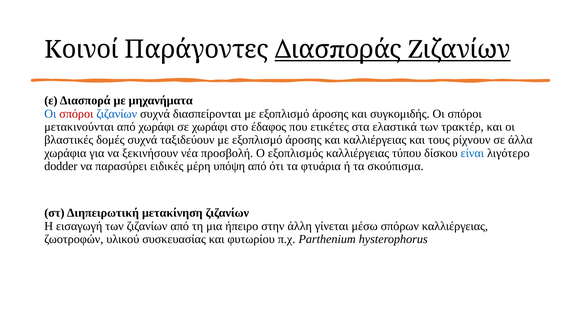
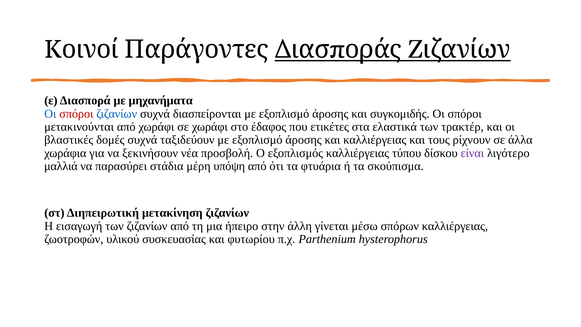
είναι colour: blue -> purple (472, 153)
dodder: dodder -> μαλλιά (61, 166)
ειδικές: ειδικές -> στάδια (167, 166)
